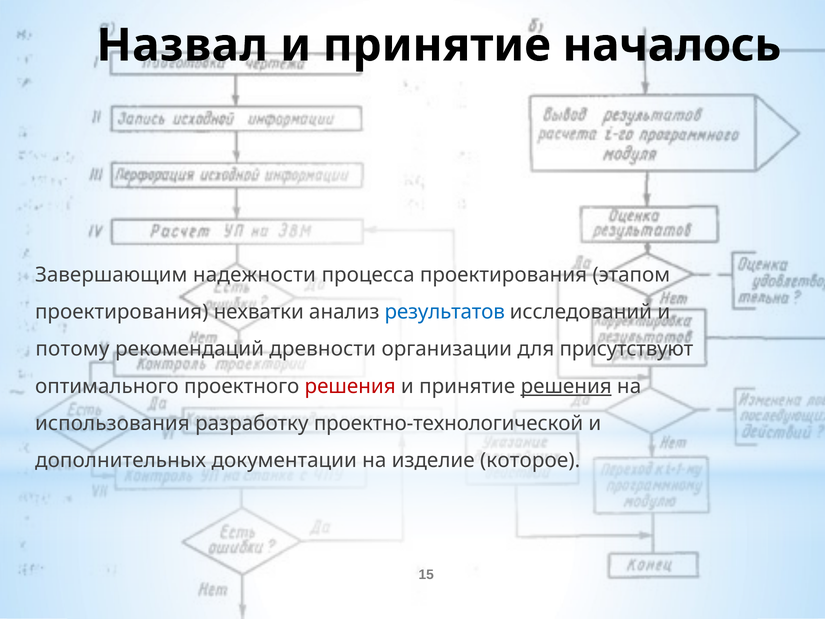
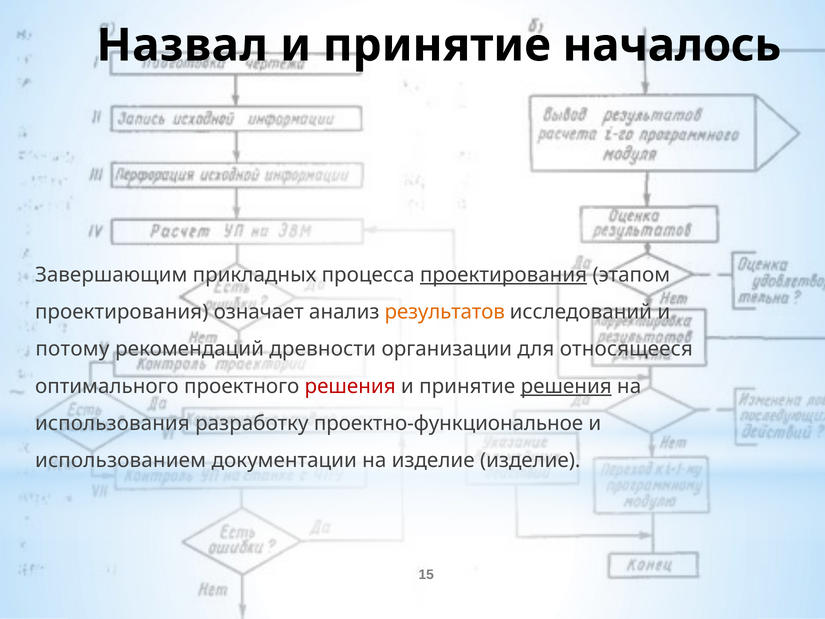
надежности: надежности -> прикладных (255, 275)
проектирования underline: none -> present (504, 275)
нехватки: нехватки -> означает (259, 312)
результатов colour: blue -> orange (445, 312)
присутствуют: присутствуют -> относящееся (626, 349)
проектно-технологической: проектно-технологической -> проектно-функциональное (449, 423)
дополнительных: дополнительных -> использованием (121, 460)
изделие которое: которое -> изделие (530, 460)
